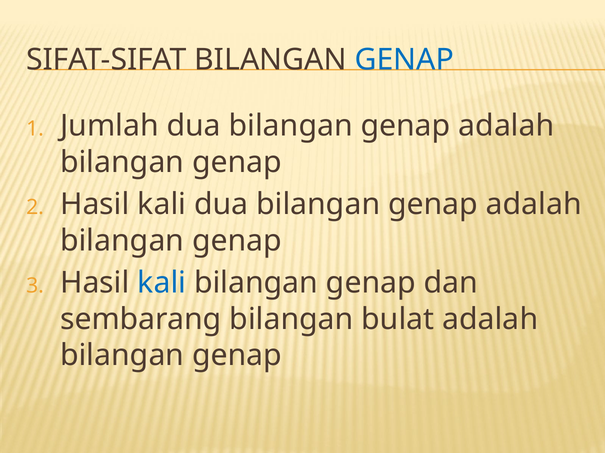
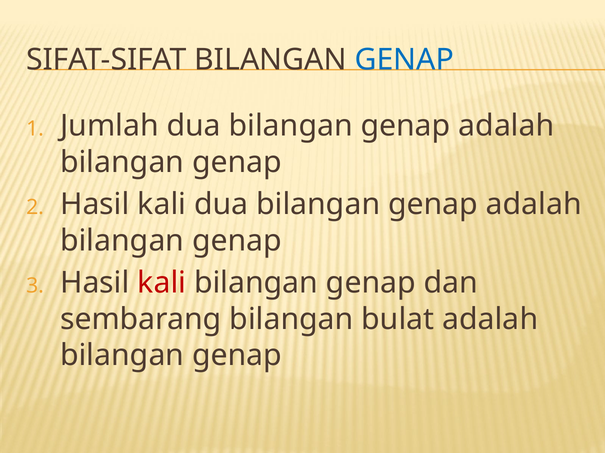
kali colour: blue -> red (162, 283)
